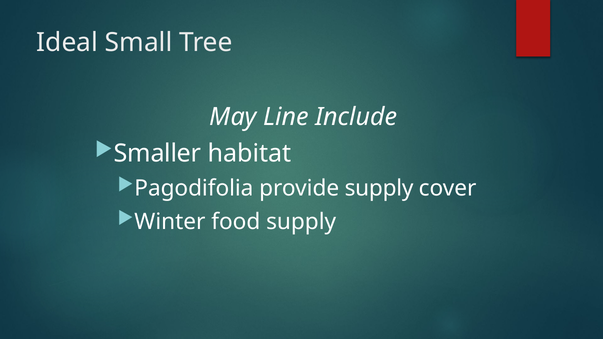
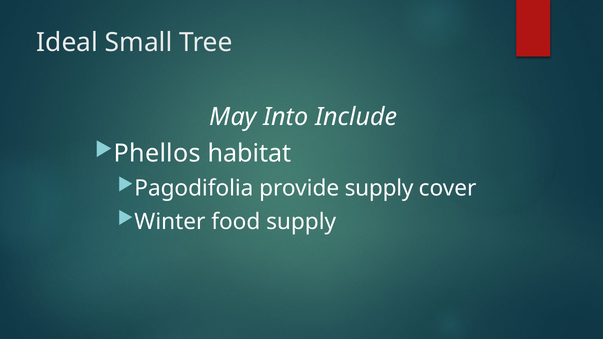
Line: Line -> Into (286, 117)
Smaller: Smaller -> Phellos (157, 154)
